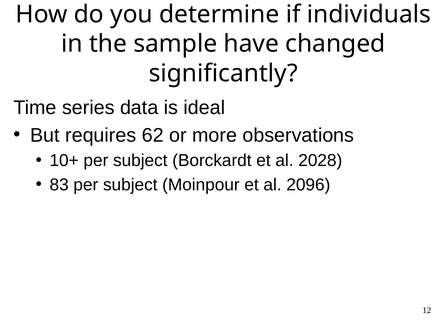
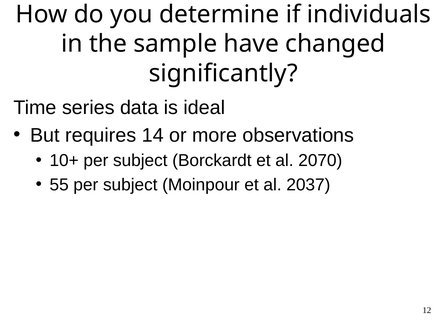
62: 62 -> 14 (153, 135)
2028: 2028 -> 2070 (320, 161)
83: 83 -> 55 (59, 185)
2096: 2096 -> 2037 (308, 185)
